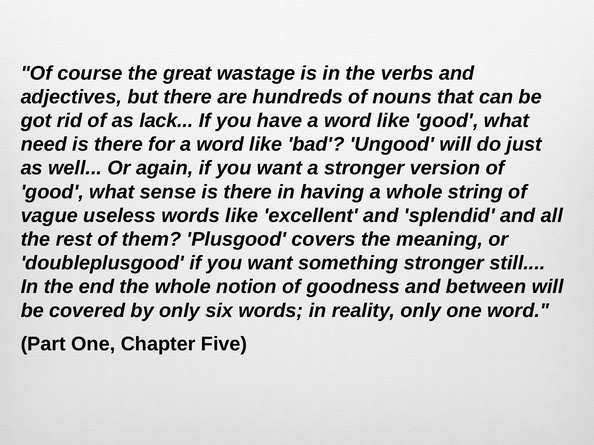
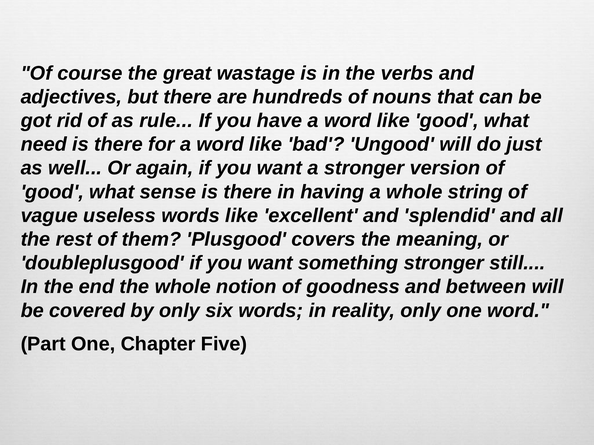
lack: lack -> rule (166, 121)
